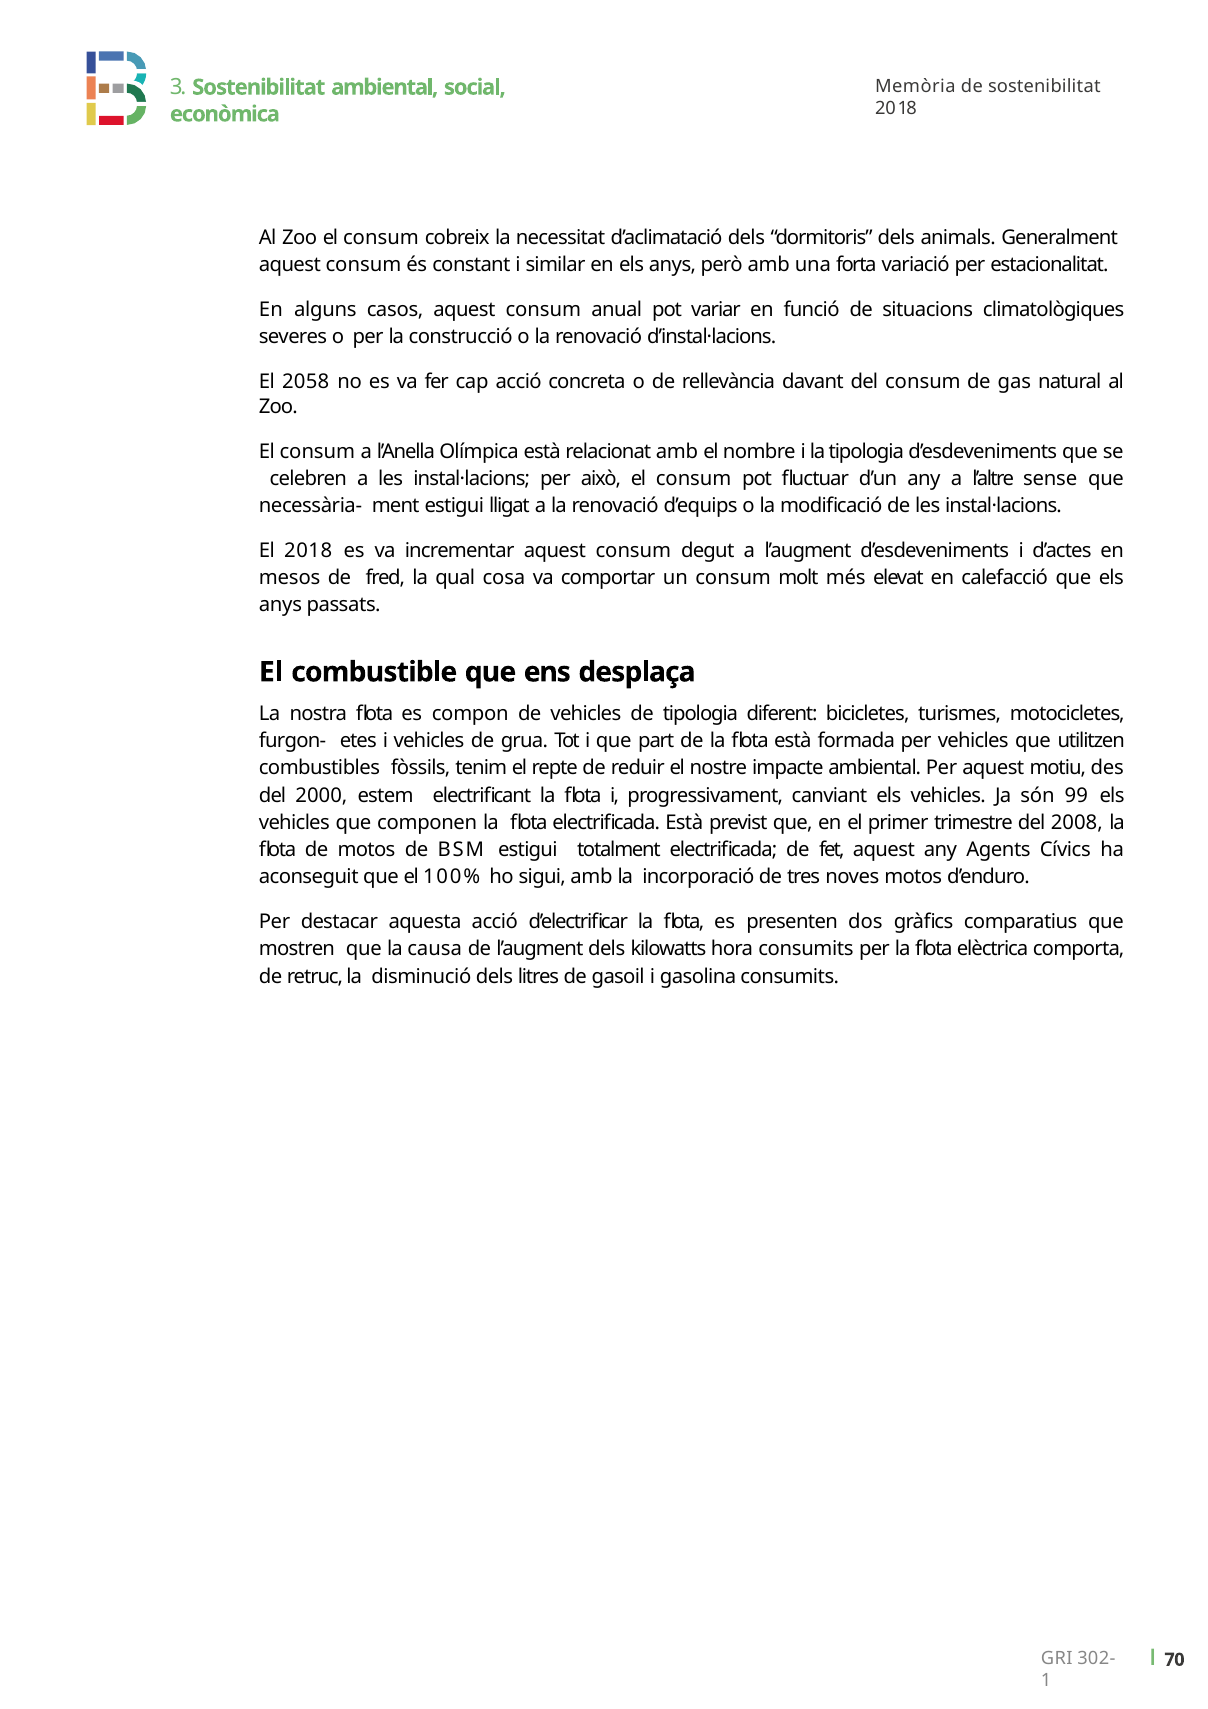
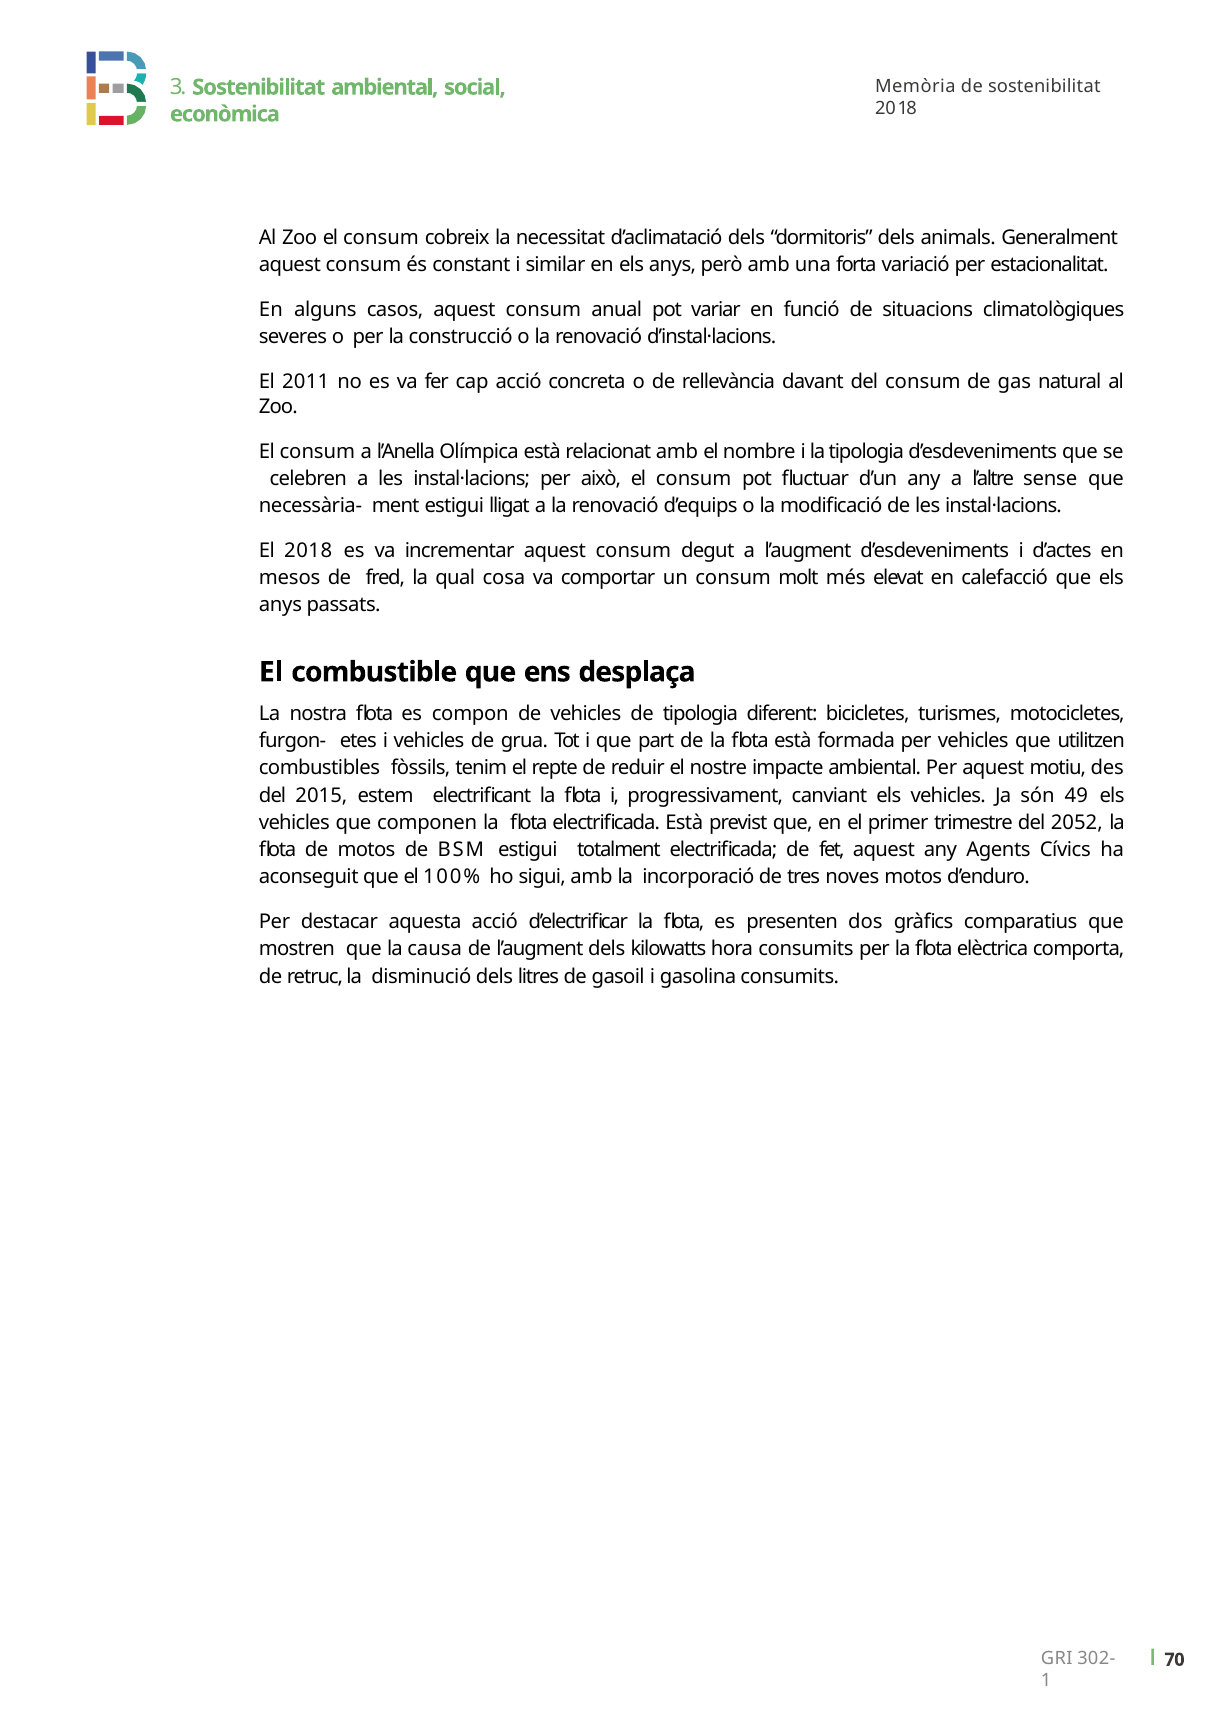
2058: 2058 -> 2011 (306, 382)
2000: 2000 -> 2015 (321, 796)
99: 99 -> 49 (1076, 796)
2008: 2008 -> 2052 (1077, 823)
